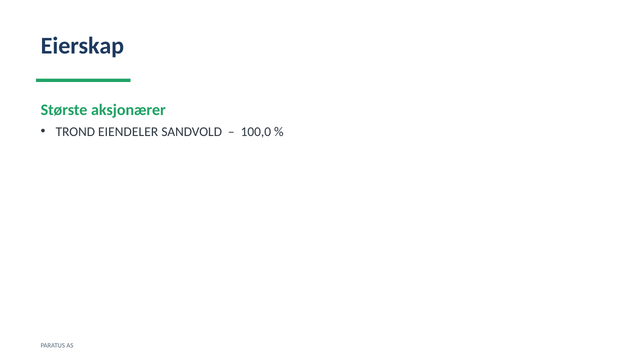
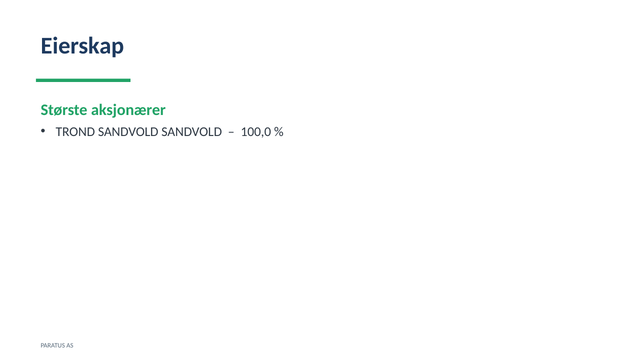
TROND EIENDELER: EIENDELER -> SANDVOLD (128, 132)
